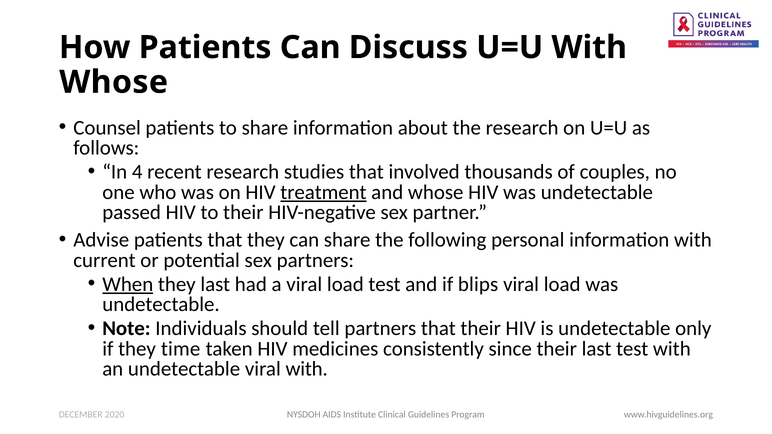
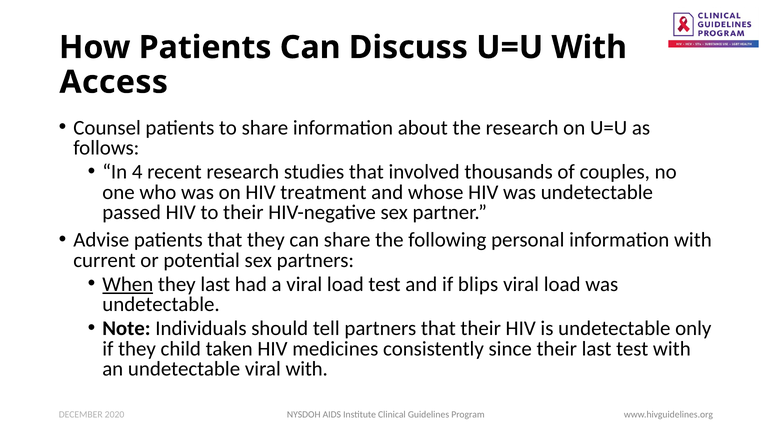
Whose: Whose -> Access (114, 82)
treatment underline: present -> none (323, 192)
time: time -> child (181, 349)
